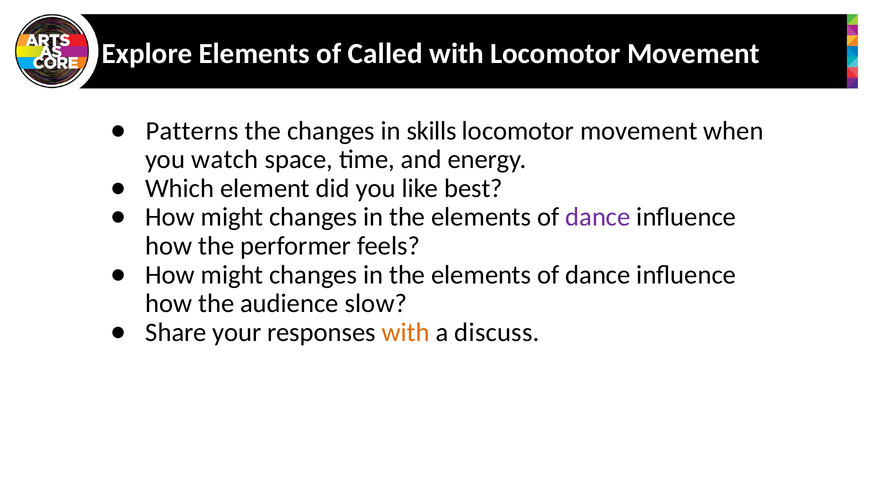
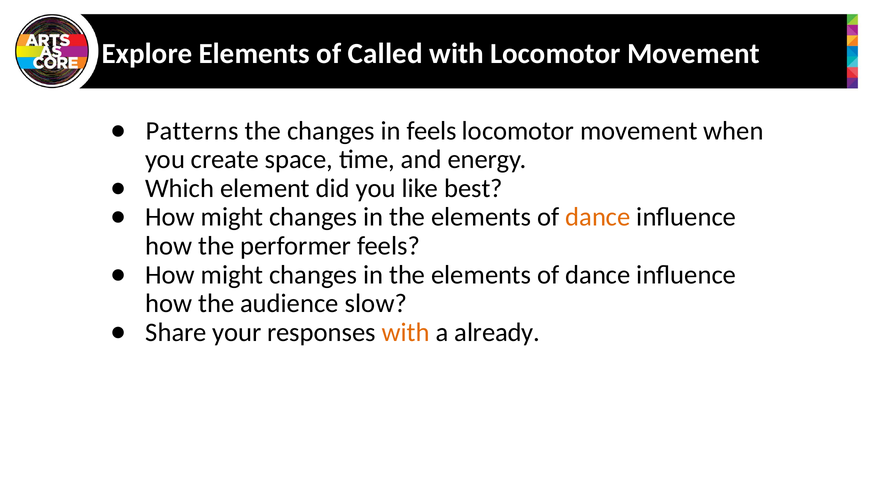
in skills: skills -> feels (432, 131)
watch: watch -> create (225, 159)
dance colour: purple -> orange (598, 217)
discuss: discuss -> already (497, 332)
